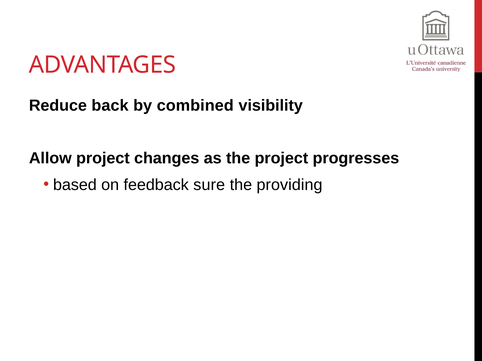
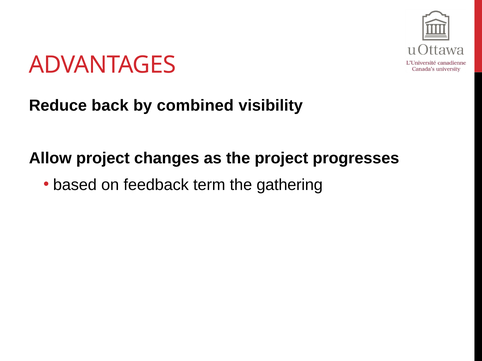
sure: sure -> term (209, 185)
providing: providing -> gathering (290, 185)
